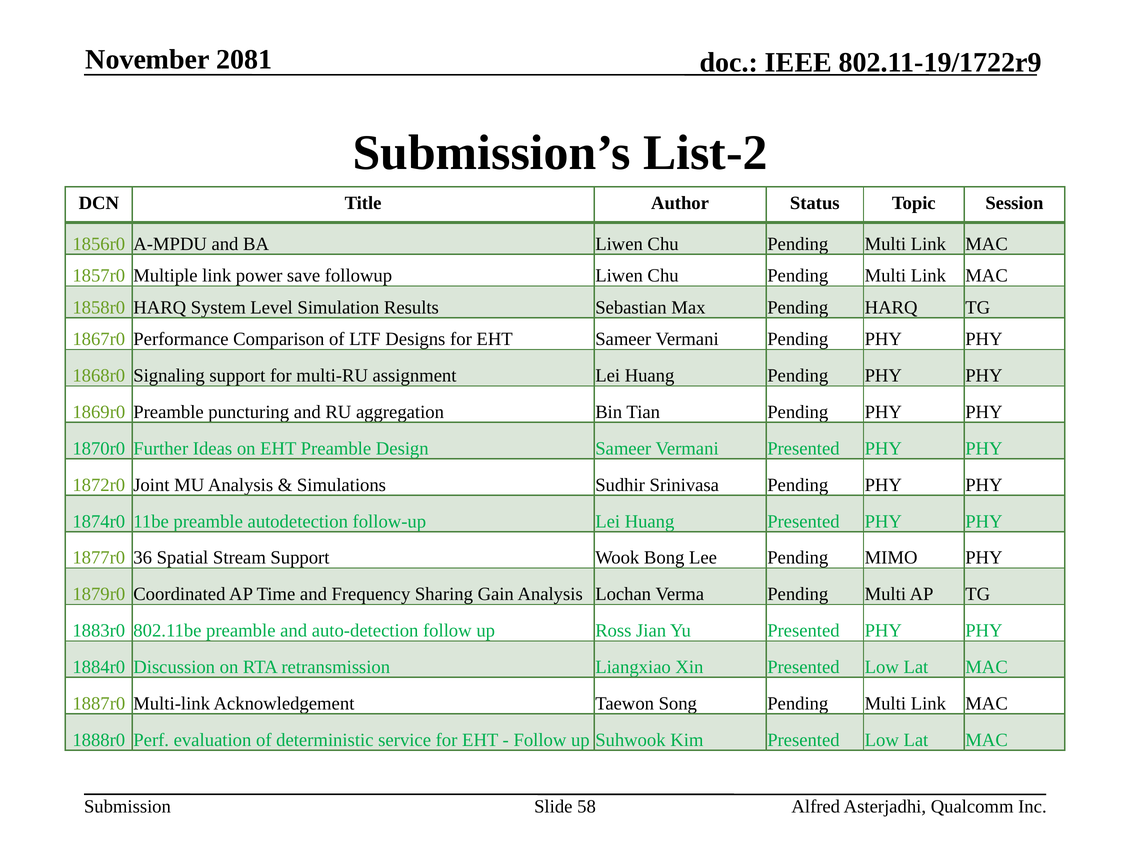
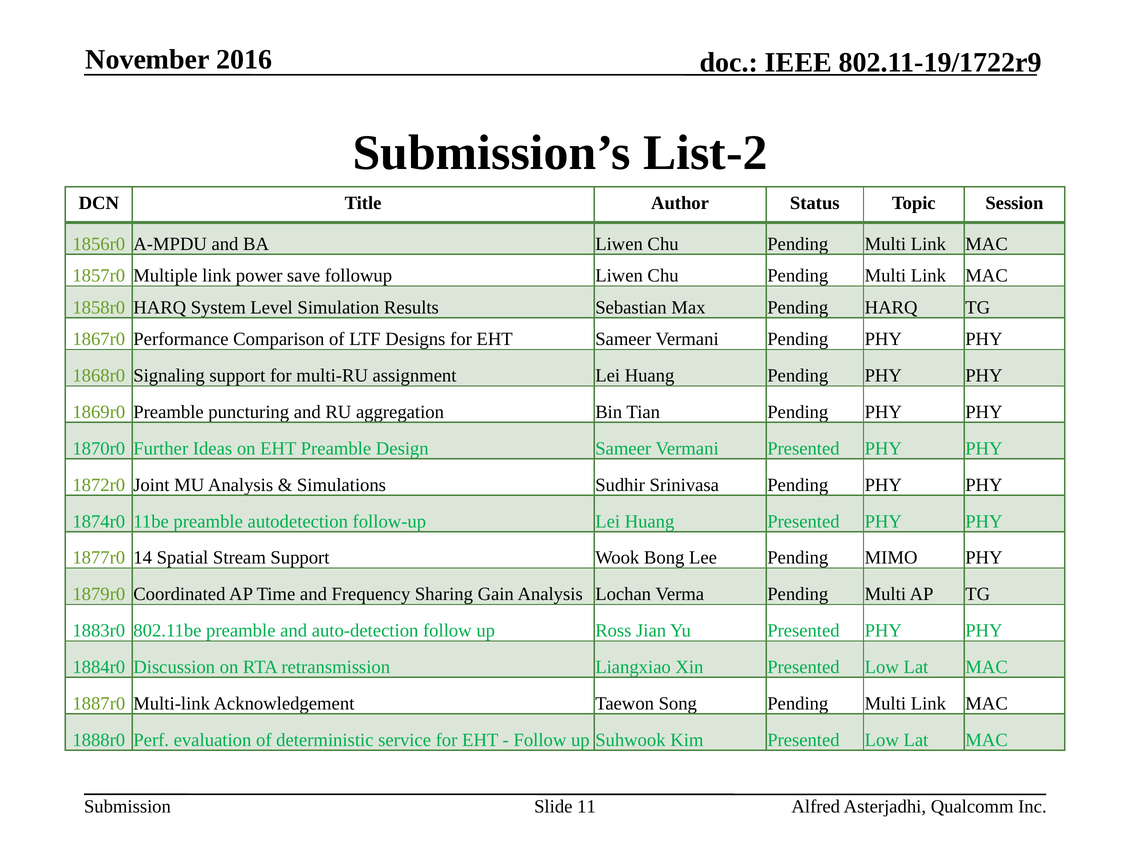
2081: 2081 -> 2016 (244, 59)
36: 36 -> 14 (143, 558)
58: 58 -> 11 (587, 806)
